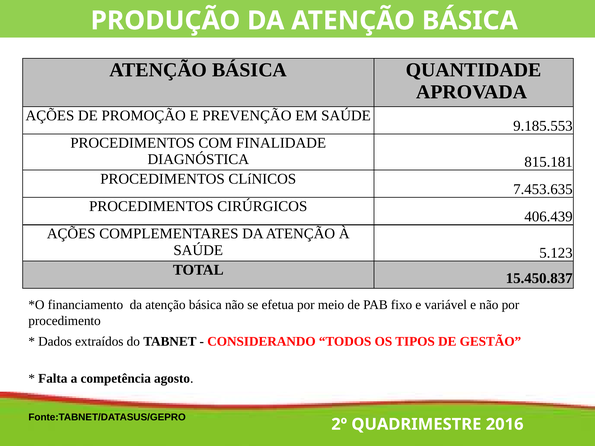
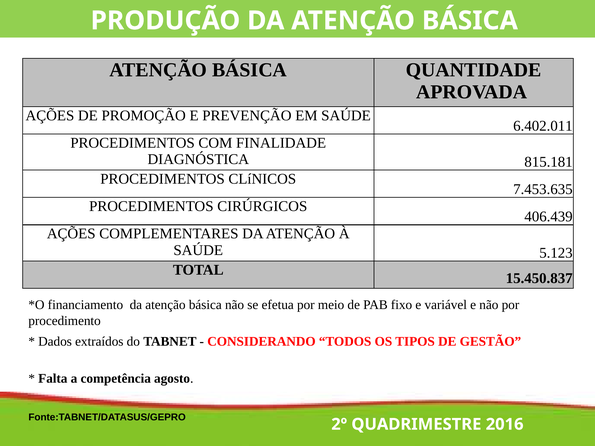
9.185.553: 9.185.553 -> 6.402.011 (543, 126)
